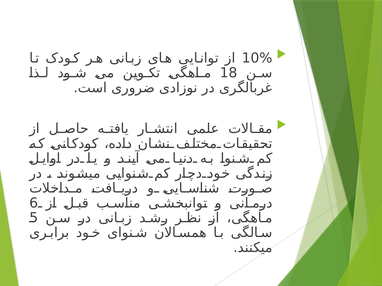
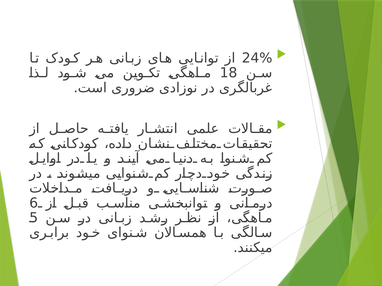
10%: 10% -> 24% (257, 58)
